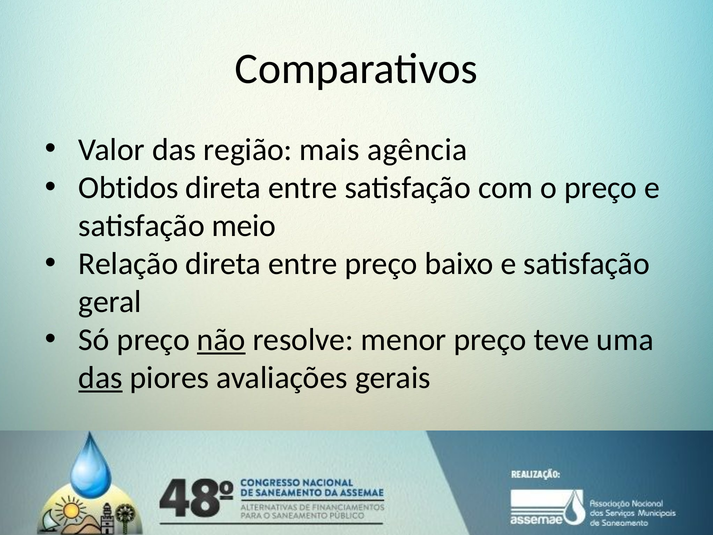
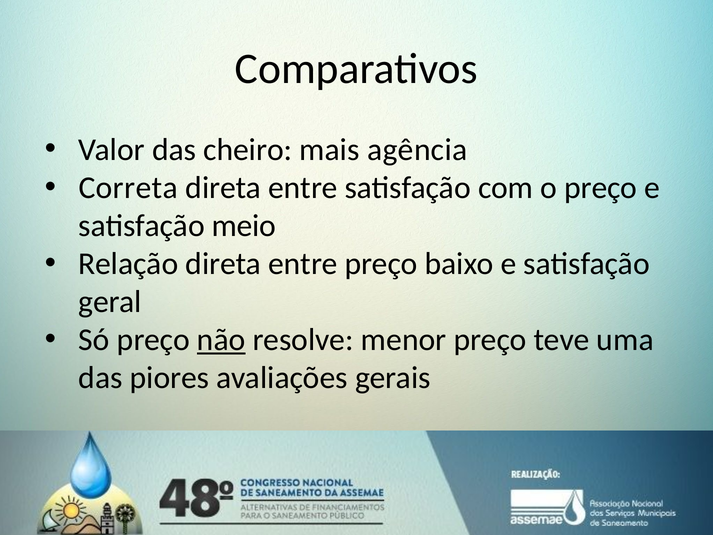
região: região -> cheiro (248, 150)
Obtidos: Obtidos -> Correta (128, 188)
das underline: present -> none (101, 378)
